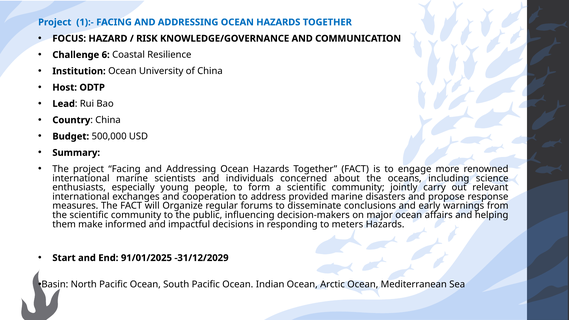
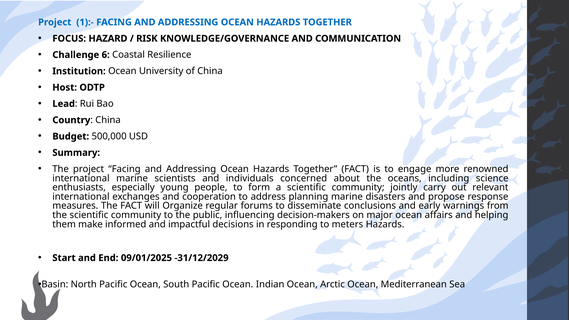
provided: provided -> planning (308, 197)
91/01/2025: 91/01/2025 -> 09/01/2025 (146, 258)
